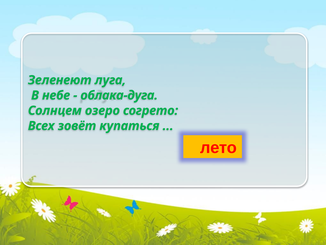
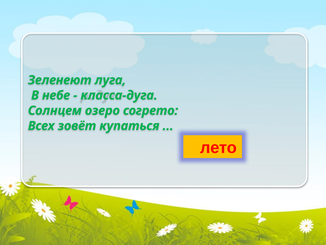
облака-дуга: облака-дуга -> класса-дуга (119, 95)
